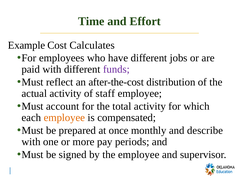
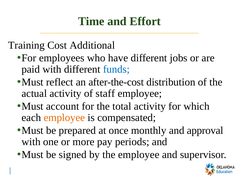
Example: Example -> Training (26, 45)
Calculates: Calculates -> Additional (92, 45)
funds colour: purple -> blue (116, 69)
describe: describe -> approval (205, 131)
